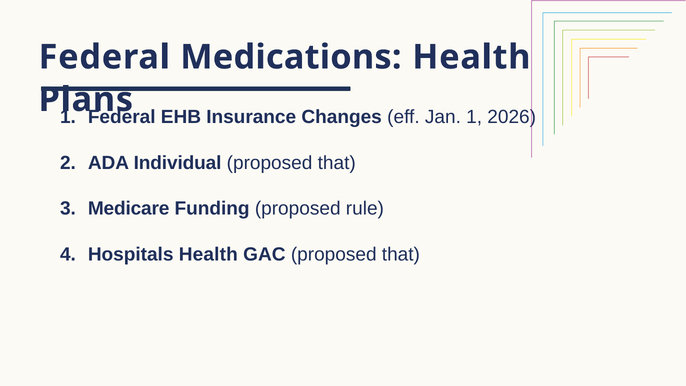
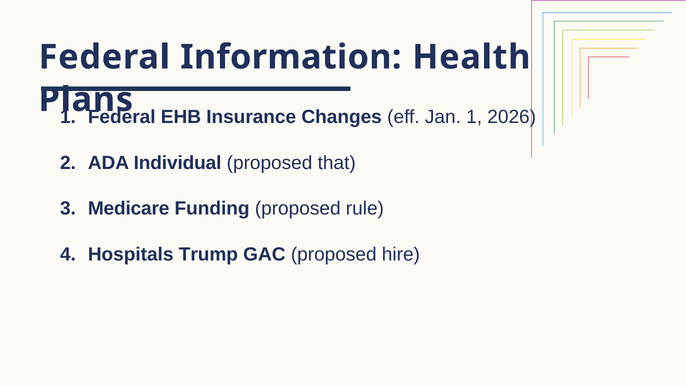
Medications: Medications -> Information (291, 57)
Hospitals Health: Health -> Trump (208, 254)
GAC proposed that: that -> hire (401, 254)
